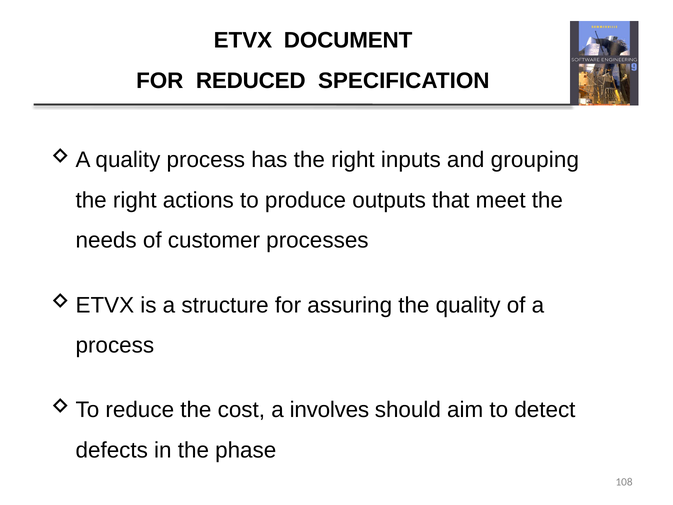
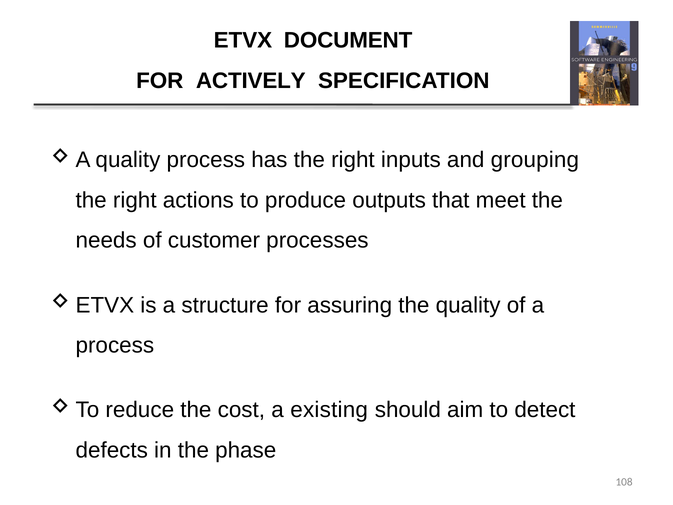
REDUCED: REDUCED -> ACTIVELY (251, 81)
involves: involves -> existing (329, 410)
